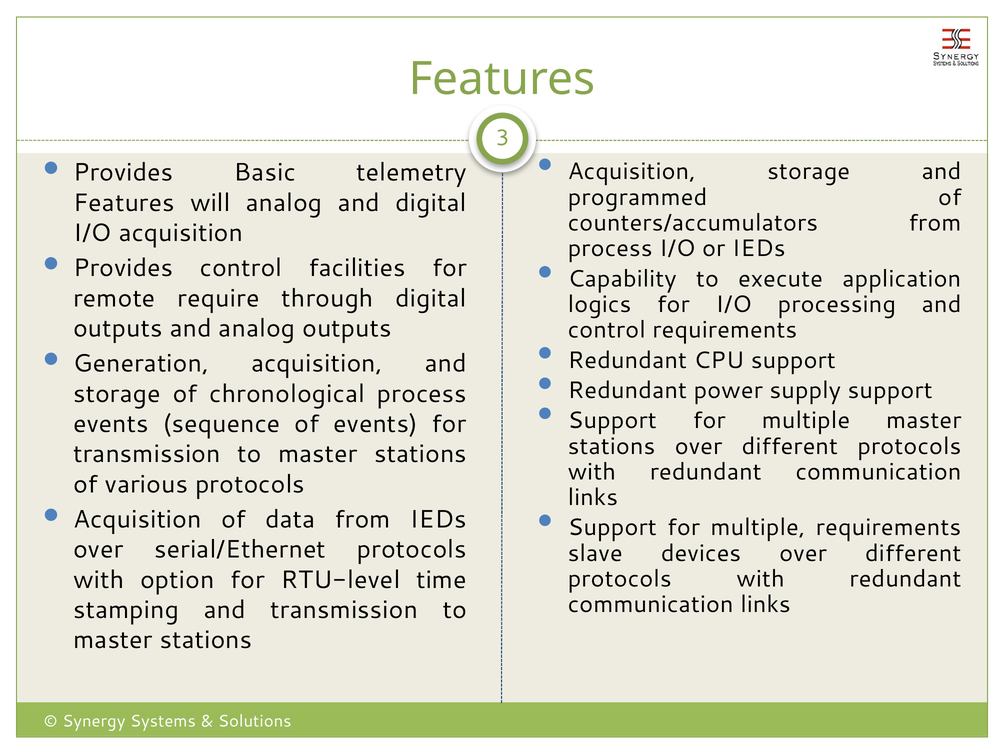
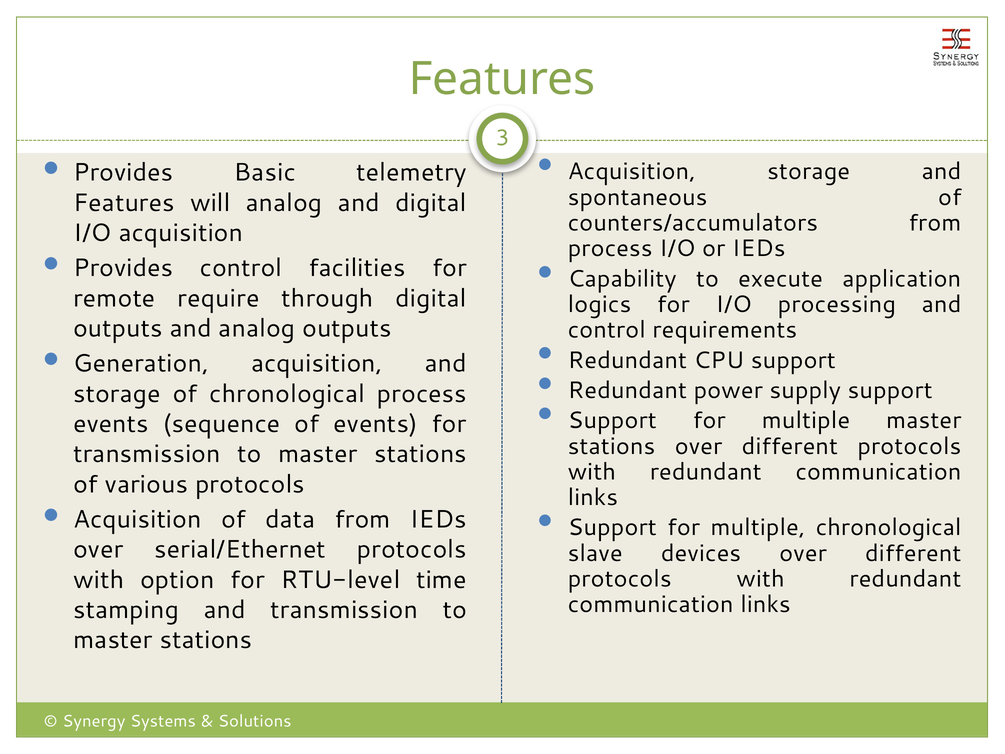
programmed: programmed -> spontaneous (638, 197)
multiple requirements: requirements -> chronological (889, 527)
